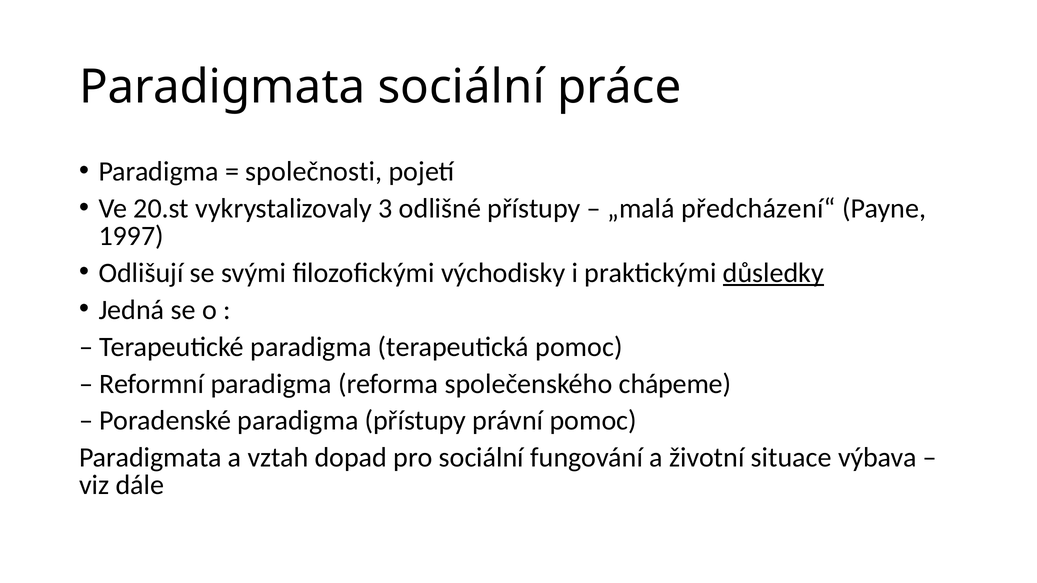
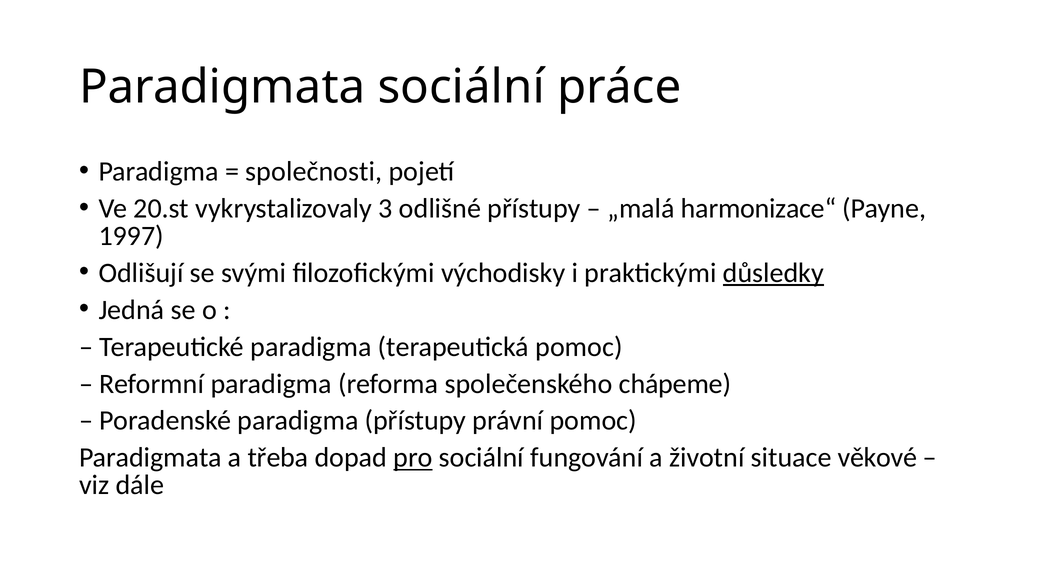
předcházení“: předcházení“ -> harmonizace“ (759, 209)
vztah: vztah -> třeba (278, 458)
pro underline: none -> present (413, 458)
výbava: výbava -> věkové (877, 458)
